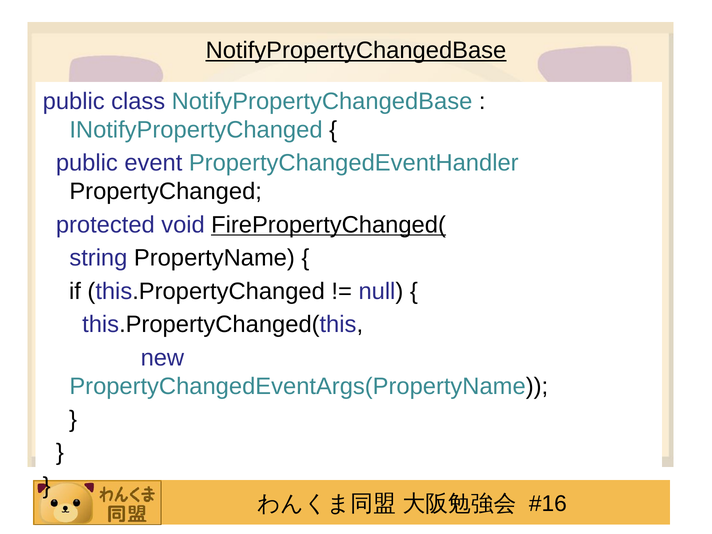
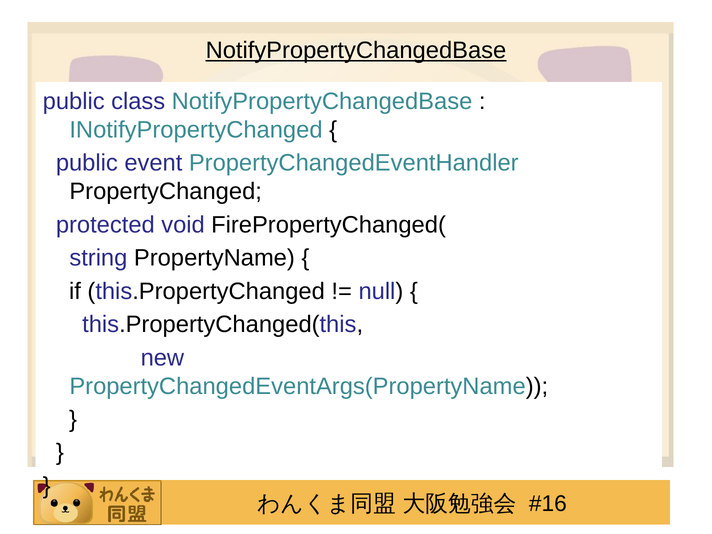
FirePropertyChanged( underline: present -> none (329, 225)
